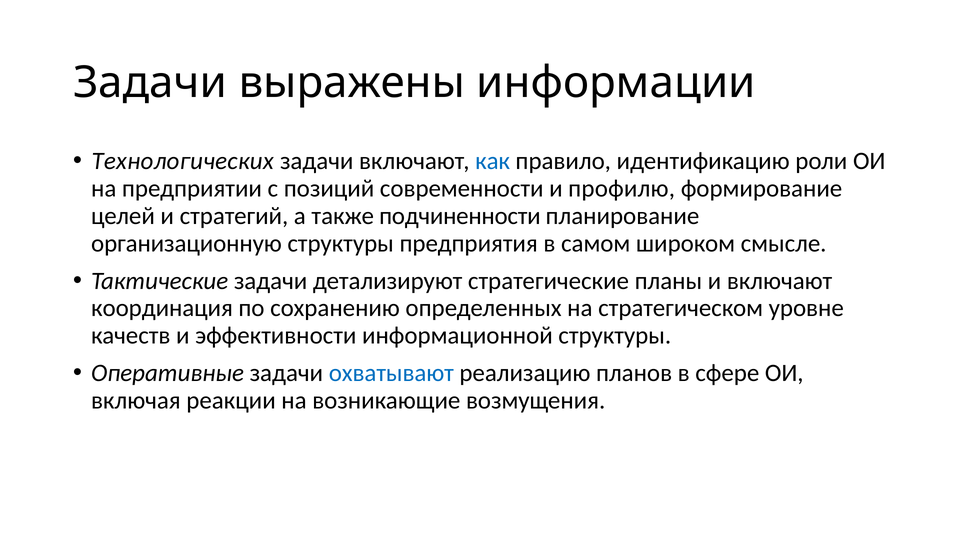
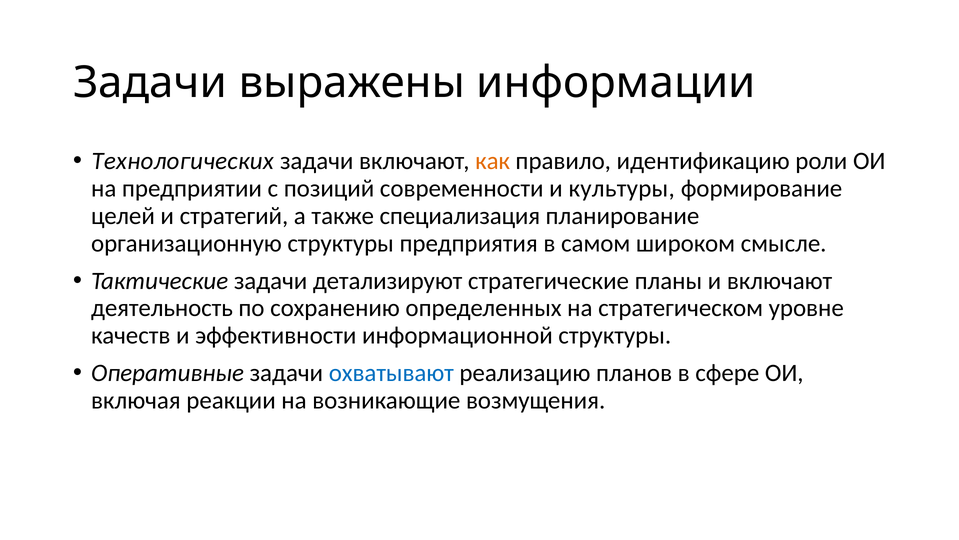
как colour: blue -> orange (493, 161)
профилю: профилю -> культуры (622, 188)
подчиненности: подчиненности -> специализация (460, 216)
координация: координация -> деятельность (162, 308)
